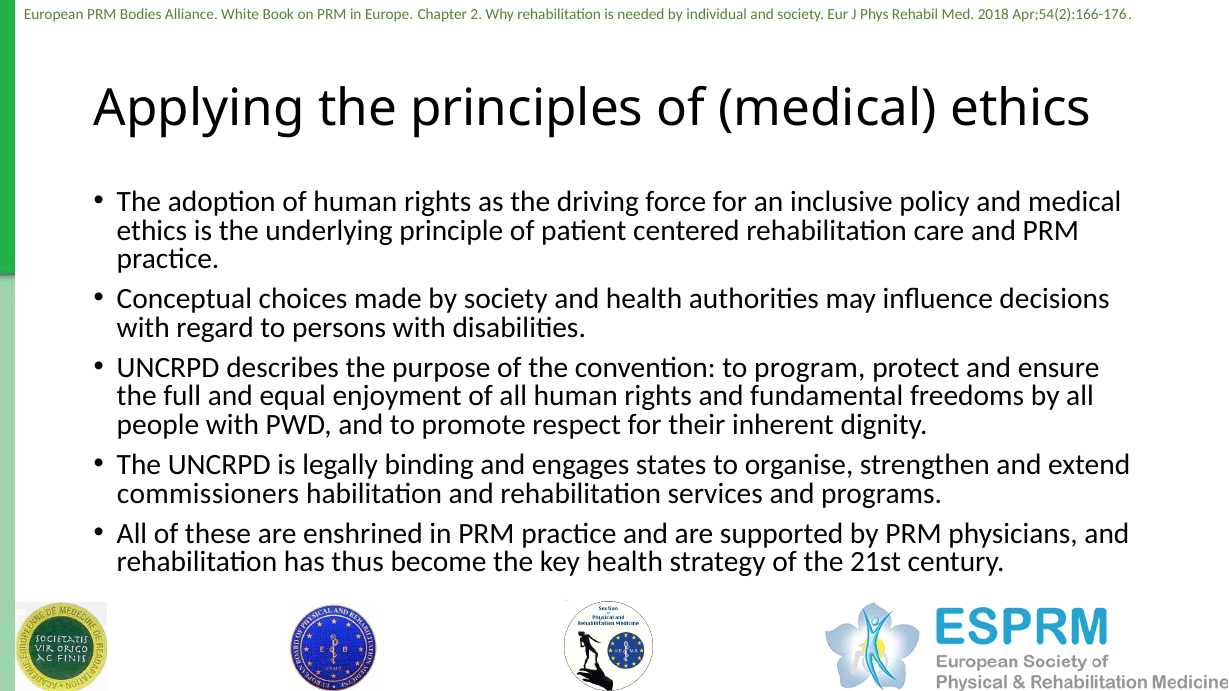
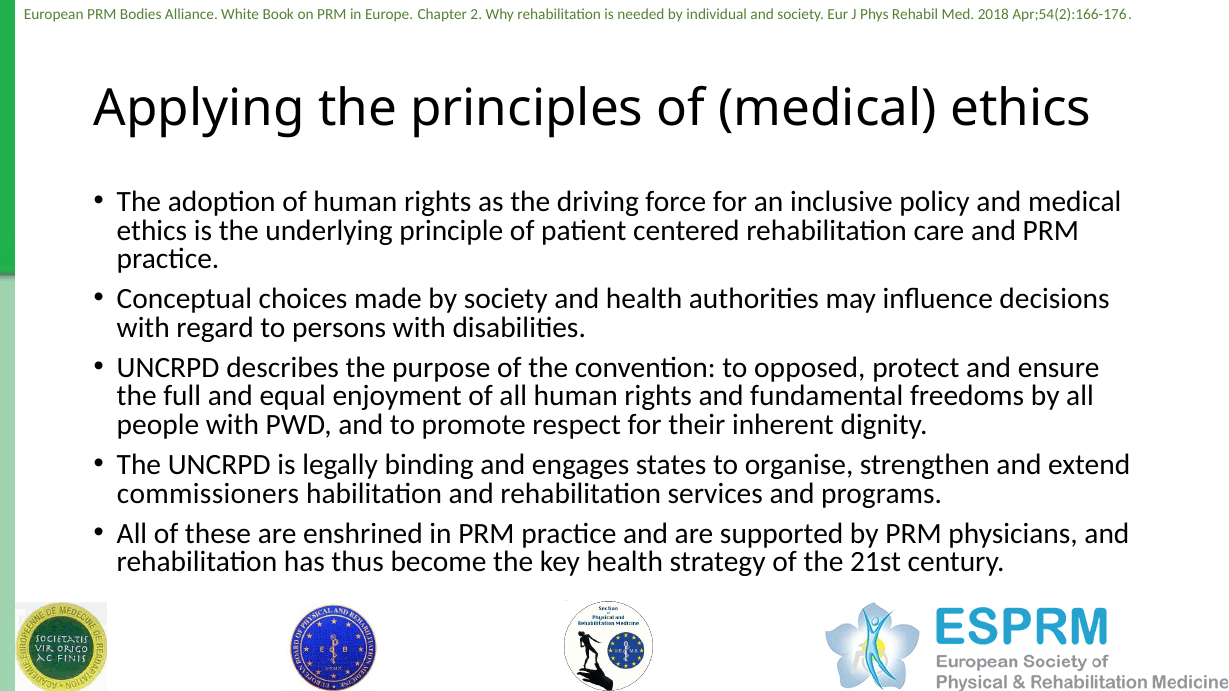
program: program -> opposed (810, 368)
